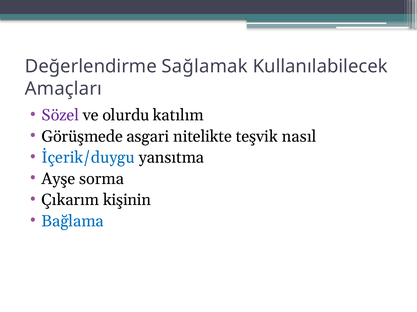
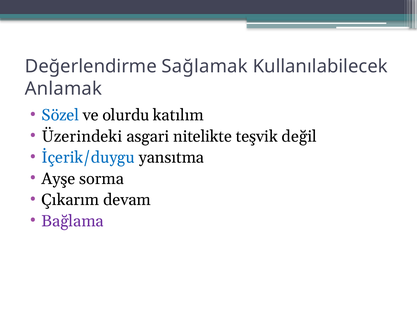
Amaçları: Amaçları -> Anlamak (63, 89)
Sözel colour: purple -> blue (60, 115)
Görüşmede: Görüşmede -> Üzerindeki (82, 137)
nasıl: nasıl -> değil (299, 137)
kişinin: kişinin -> devam (127, 200)
Bağlama colour: blue -> purple (73, 222)
